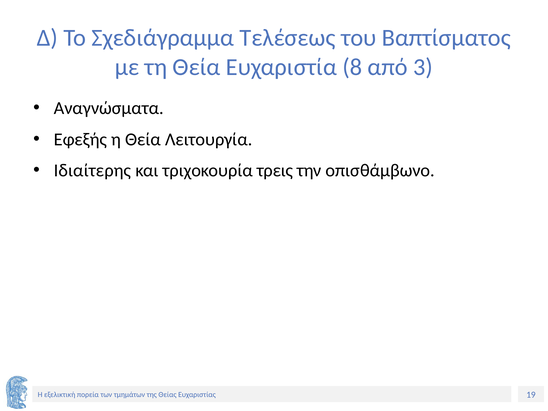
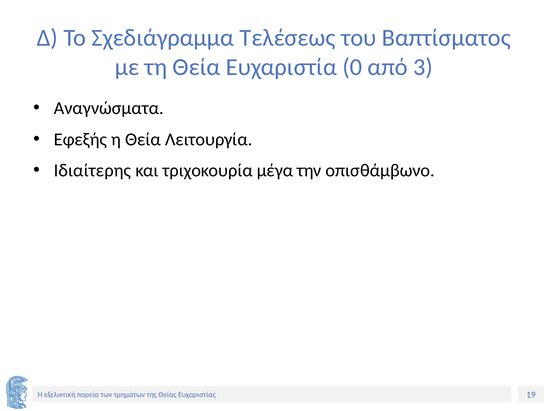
8: 8 -> 0 (352, 67)
τρεις: τρεις -> μέγα (275, 170)
